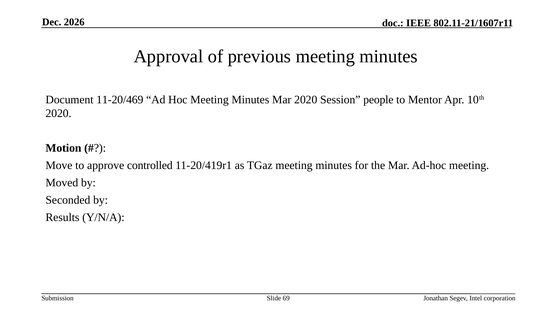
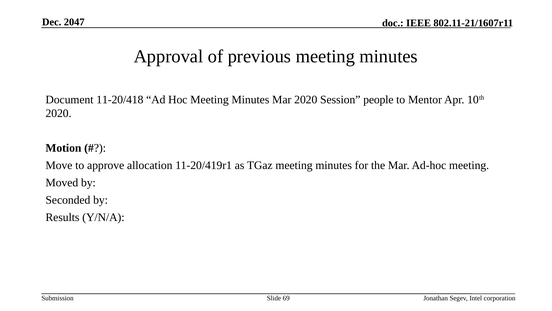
2026: 2026 -> 2047 (74, 22)
11-20/469: 11-20/469 -> 11-20/418 (120, 99)
controlled: controlled -> allocation (150, 165)
